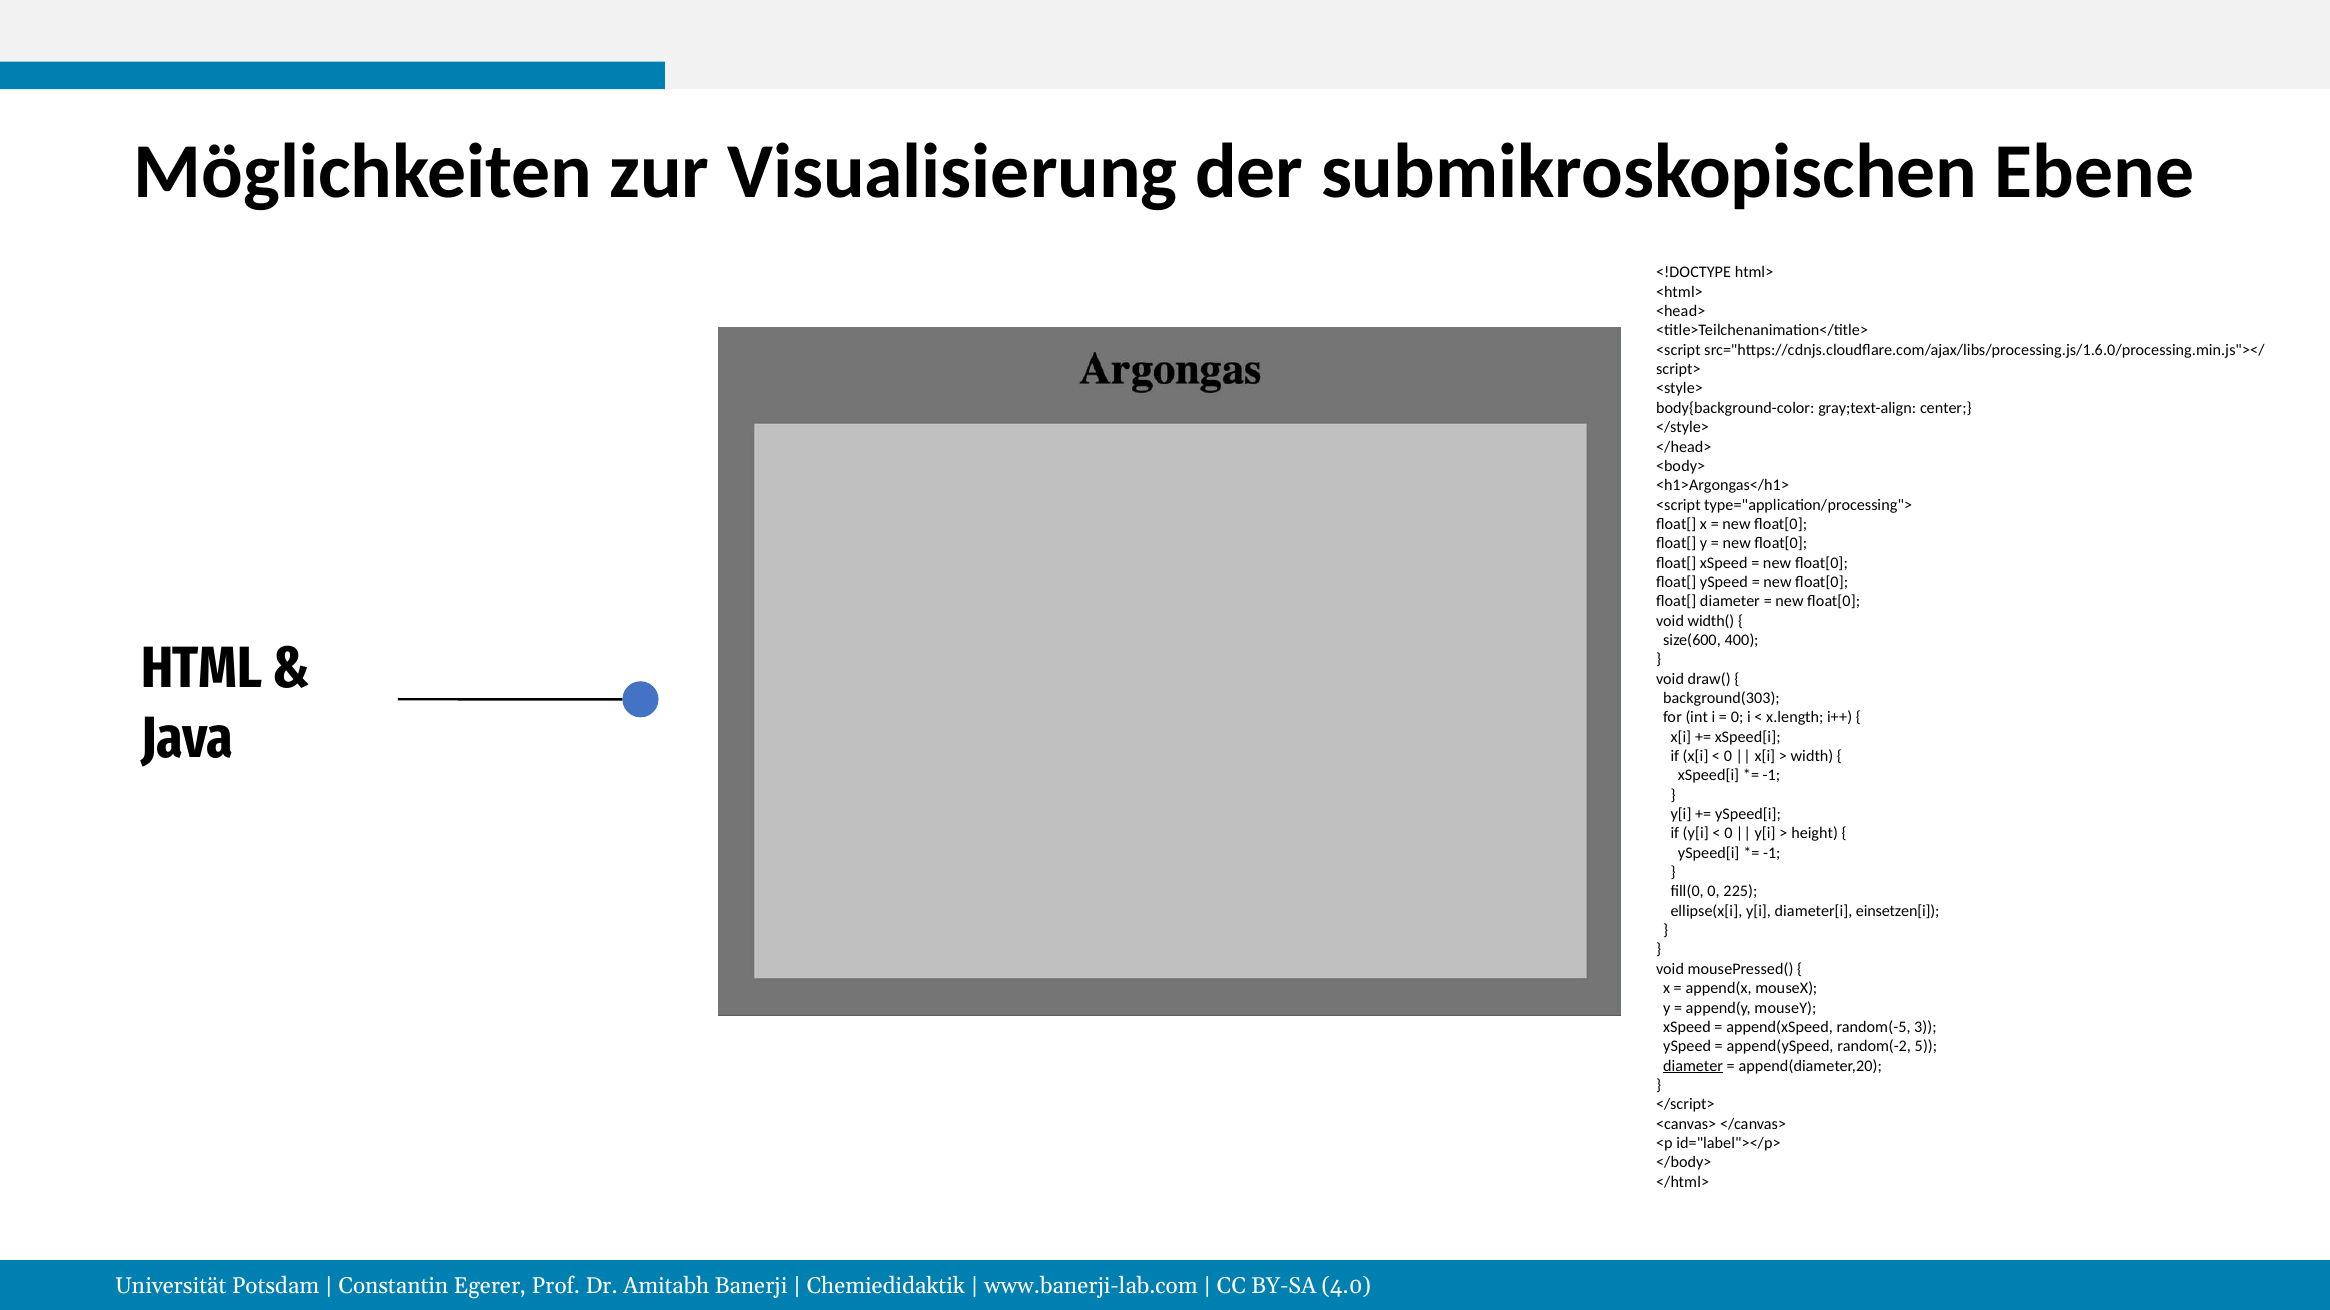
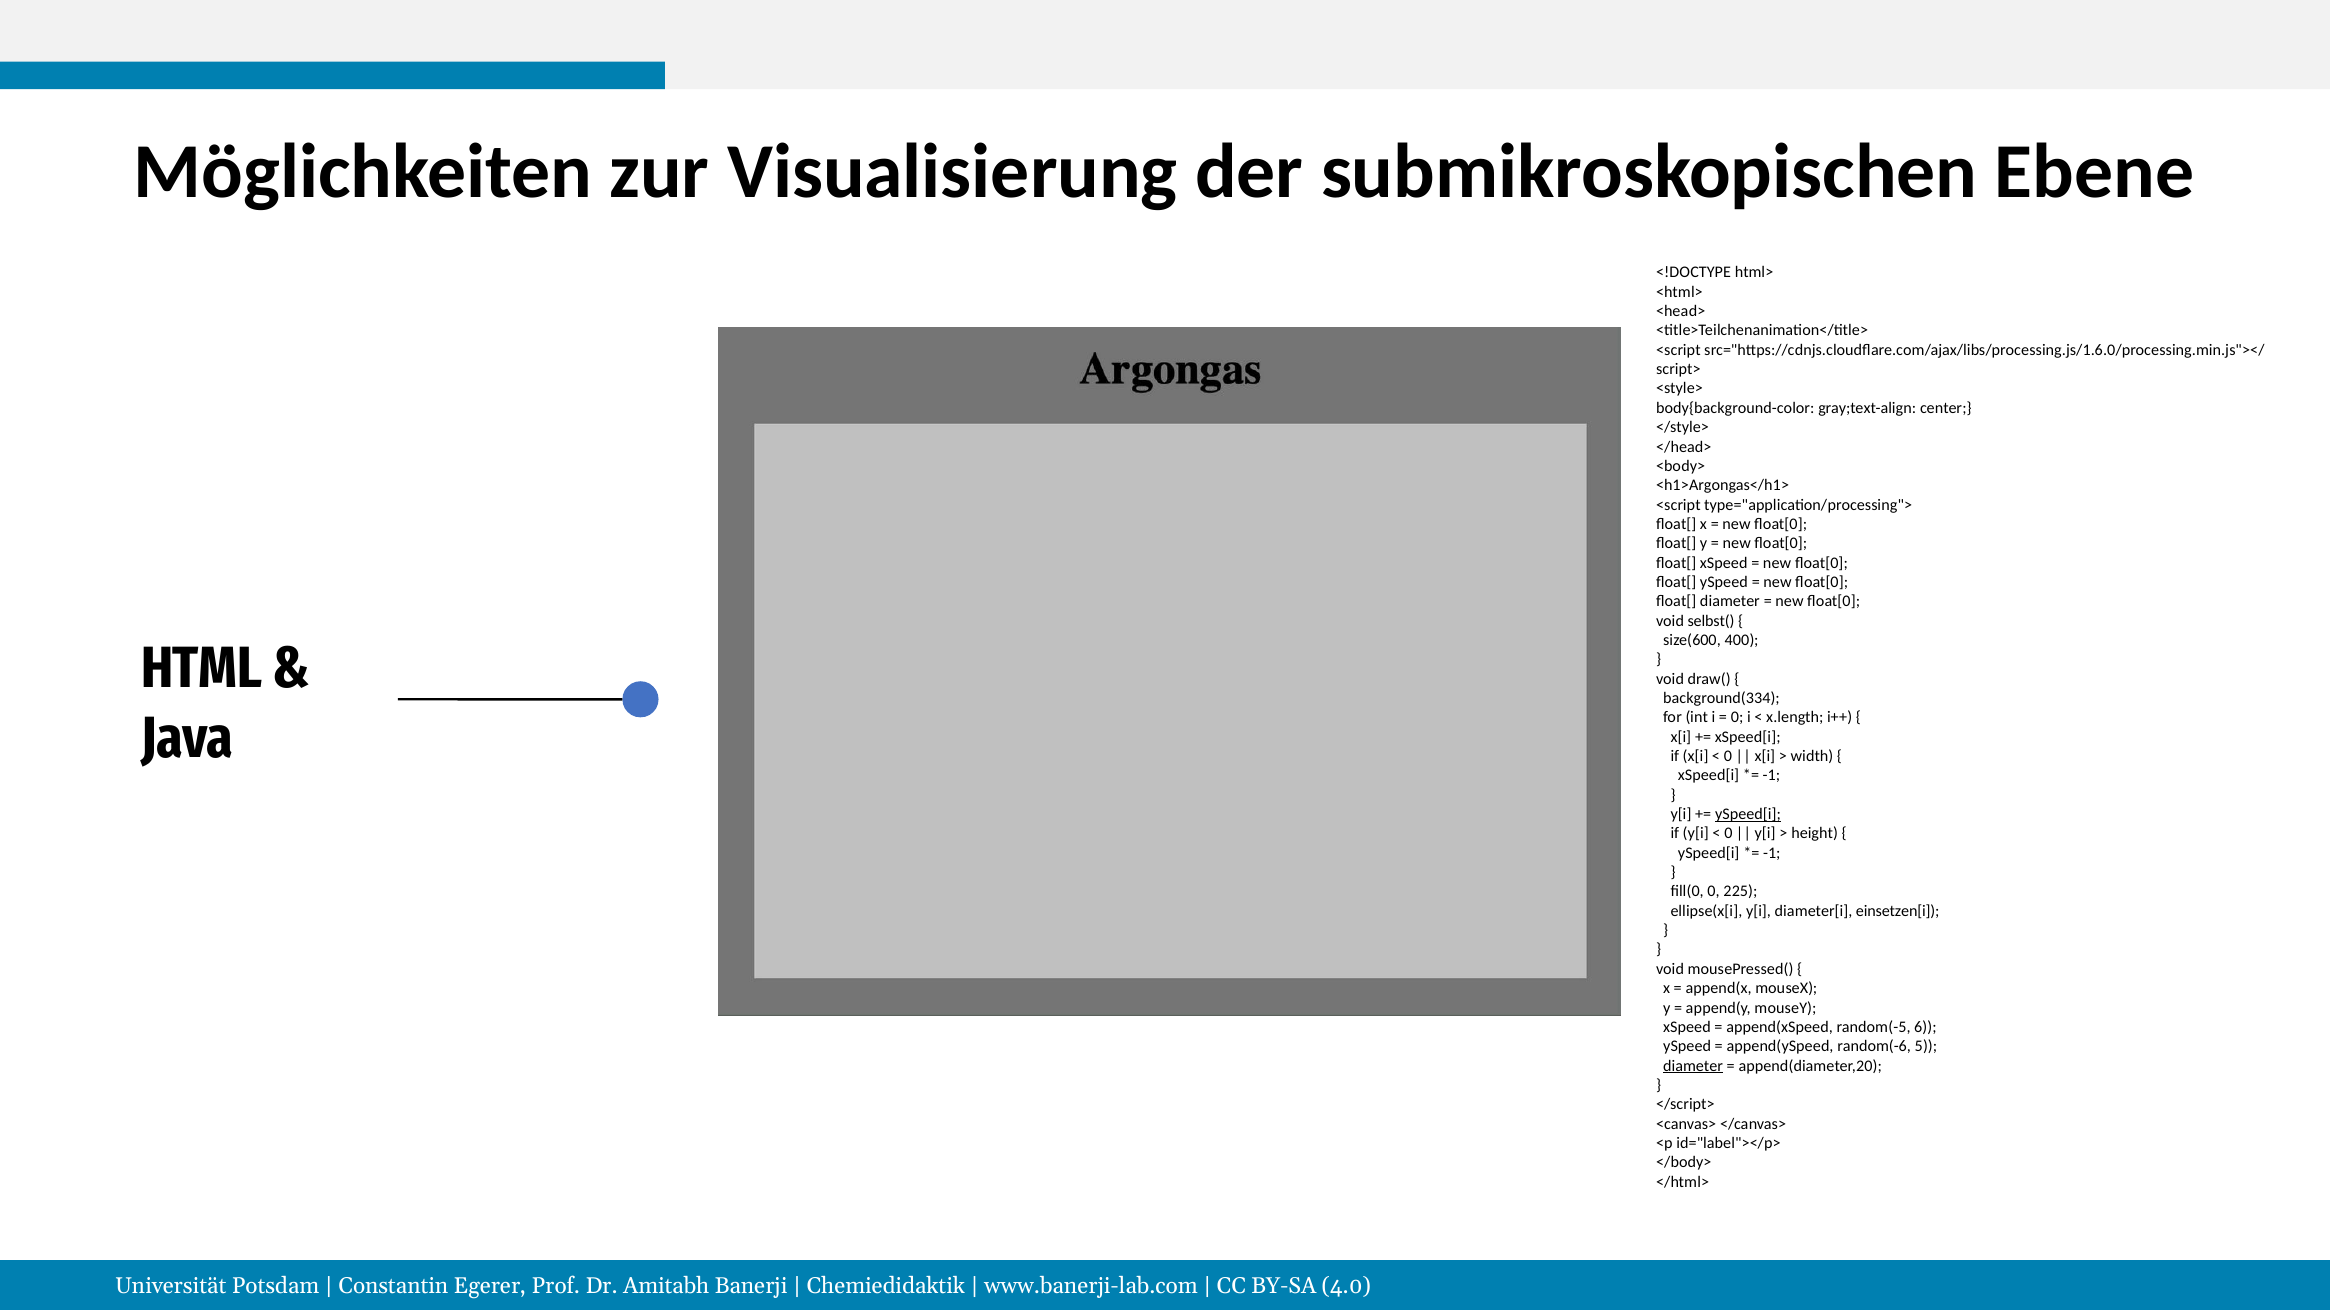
width(: width( -> selbst( (1711, 621)
background(303: background(303 -> background(334 (1721, 699)
ySpeed[i underline: none -> present (1748, 815)
3: 3 -> 6 (1925, 1028)
random(-2: random(-2 -> random(-6 (1874, 1047)
